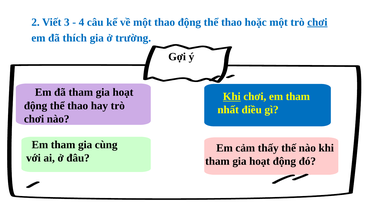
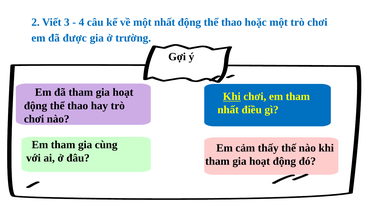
một thao: thao -> nhất (165, 22)
chơi underline: present -> none (317, 22)
thích: thích -> được (75, 38)
